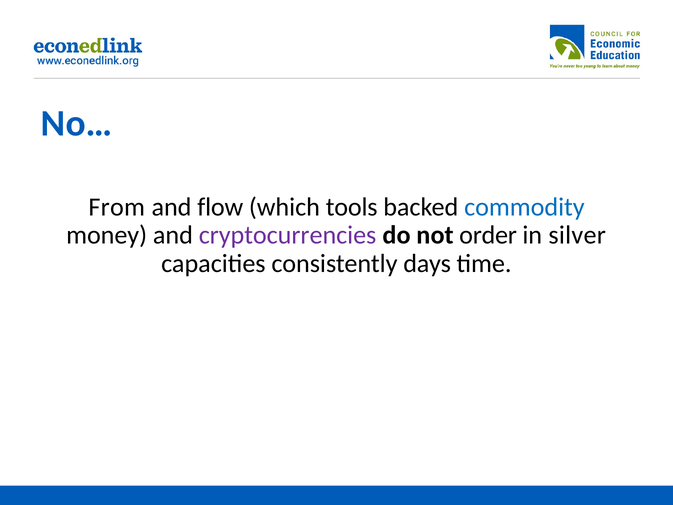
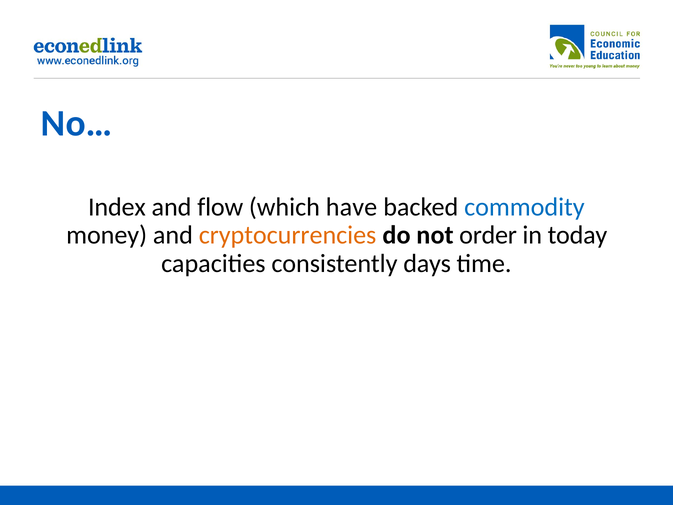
From: From -> Index (117, 207)
tools: tools -> have (352, 207)
cryptocurrencies colour: purple -> orange (288, 235)
silver: silver -> today (577, 235)
